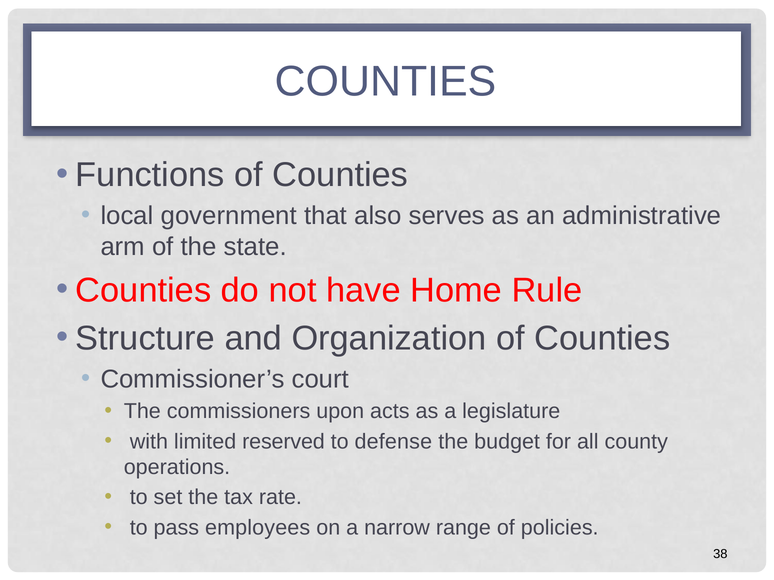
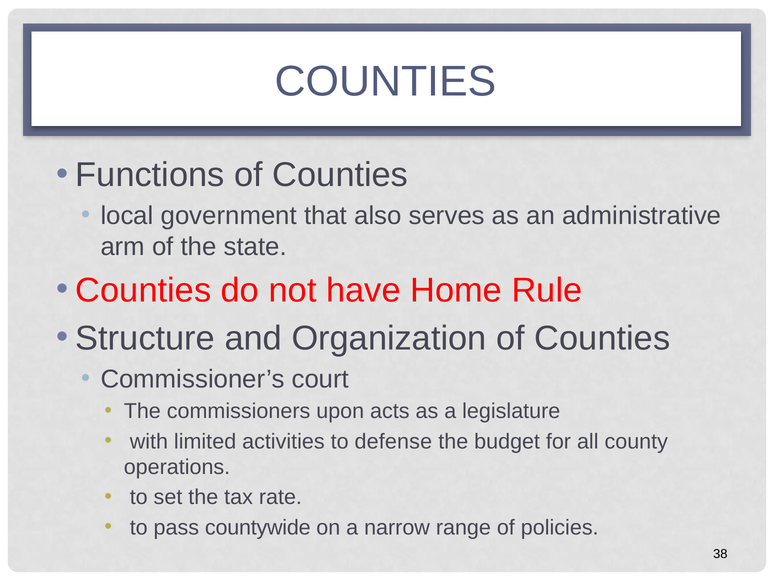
reserved: reserved -> activities (283, 442)
employees: employees -> countywide (258, 528)
